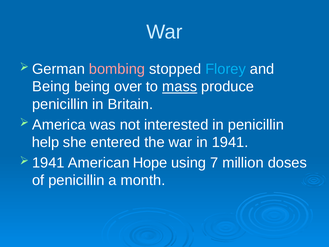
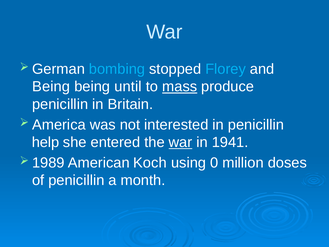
bombing colour: pink -> light blue (117, 69)
over: over -> until (128, 87)
war underline: none -> present (180, 142)
1941: 1941 -> 1989 (48, 163)
Hope: Hope -> Koch (150, 163)
7: 7 -> 0 (214, 163)
